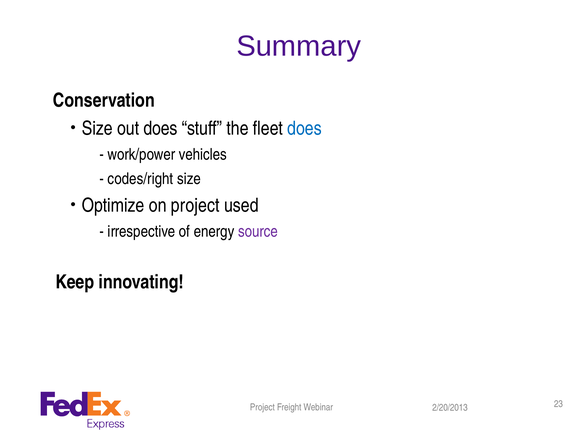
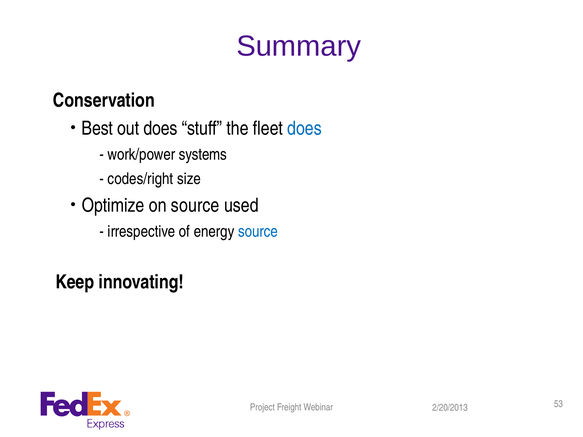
Size: Size -> Best (97, 129)
vehicles: vehicles -> systems (203, 155)
on project: project -> source (195, 205)
source colour: purple -> blue (258, 231)
23: 23 -> 53 (558, 404)
